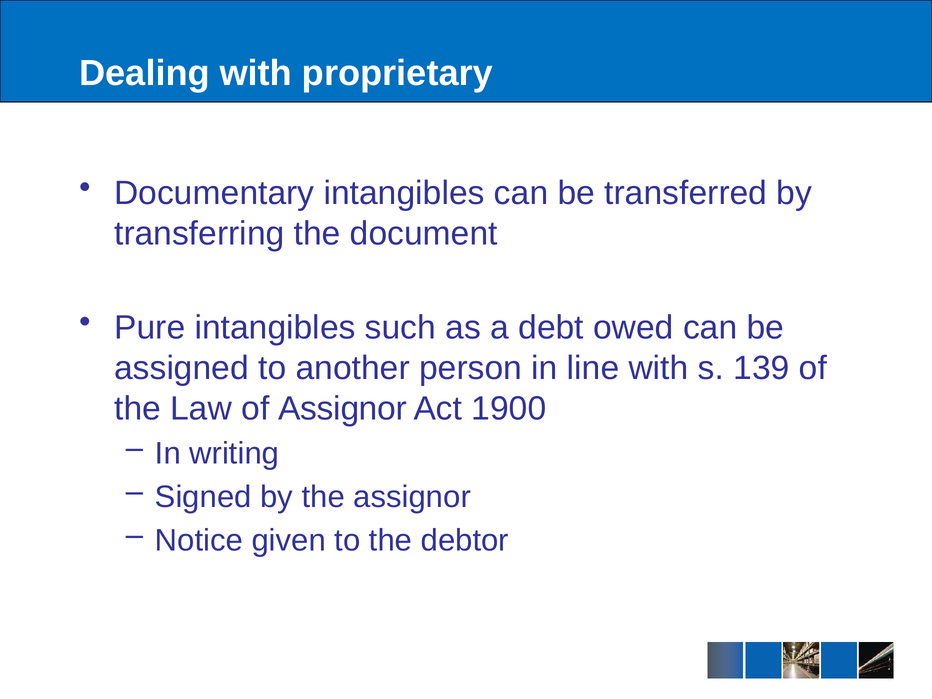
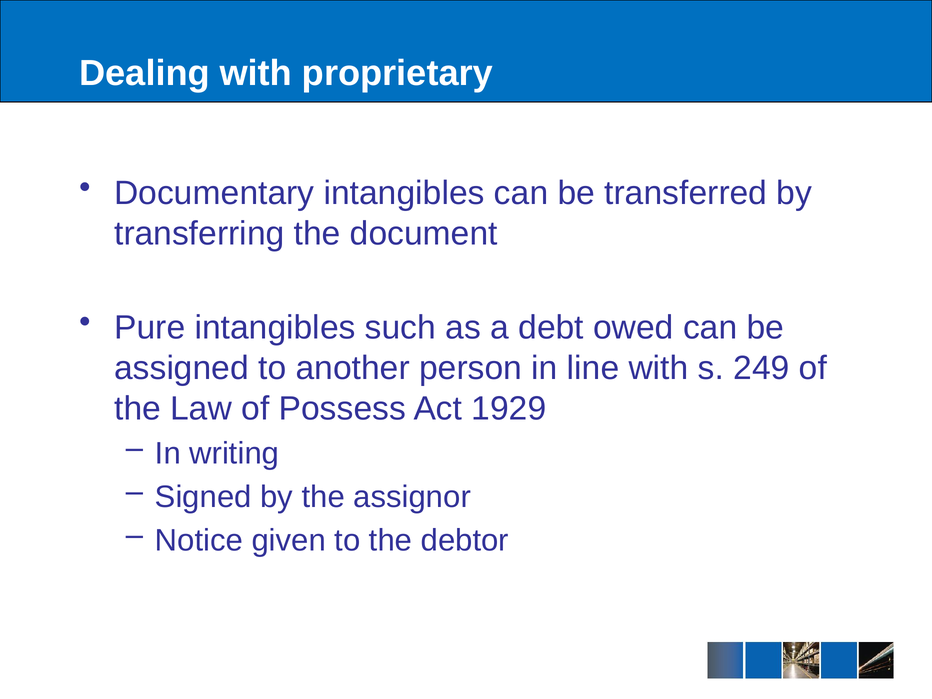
139: 139 -> 249 (761, 368)
of Assignor: Assignor -> Possess (342, 408)
1900: 1900 -> 1929 (509, 408)
